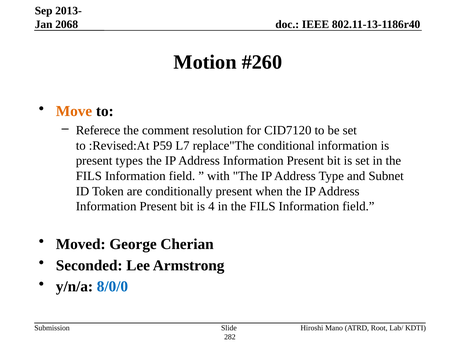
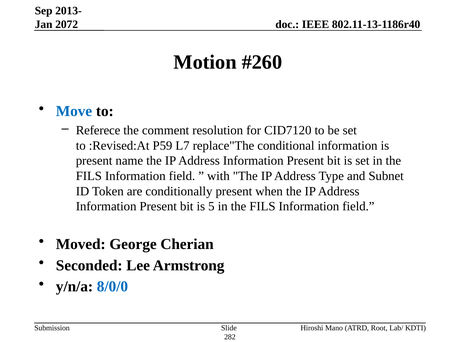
2068: 2068 -> 2072 (67, 24)
Move colour: orange -> blue (74, 111)
types: types -> name (129, 161)
4: 4 -> 5 (211, 206)
